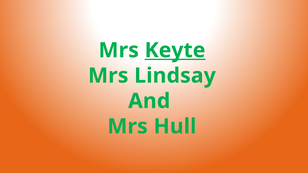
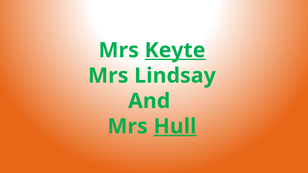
Hull underline: none -> present (175, 127)
